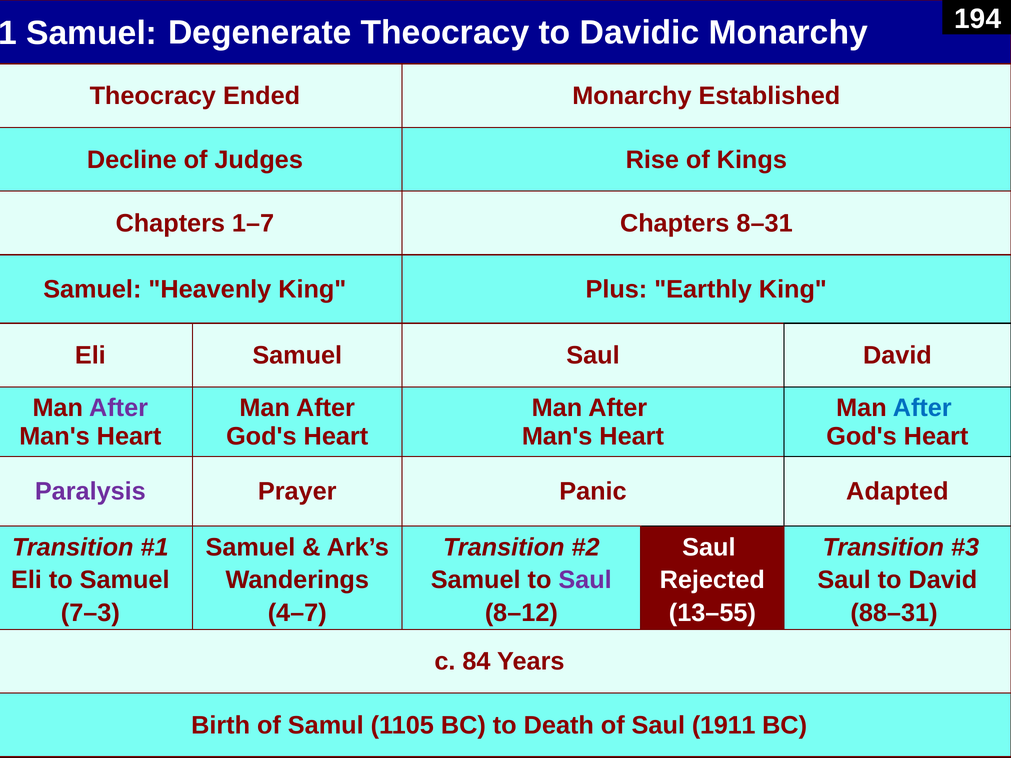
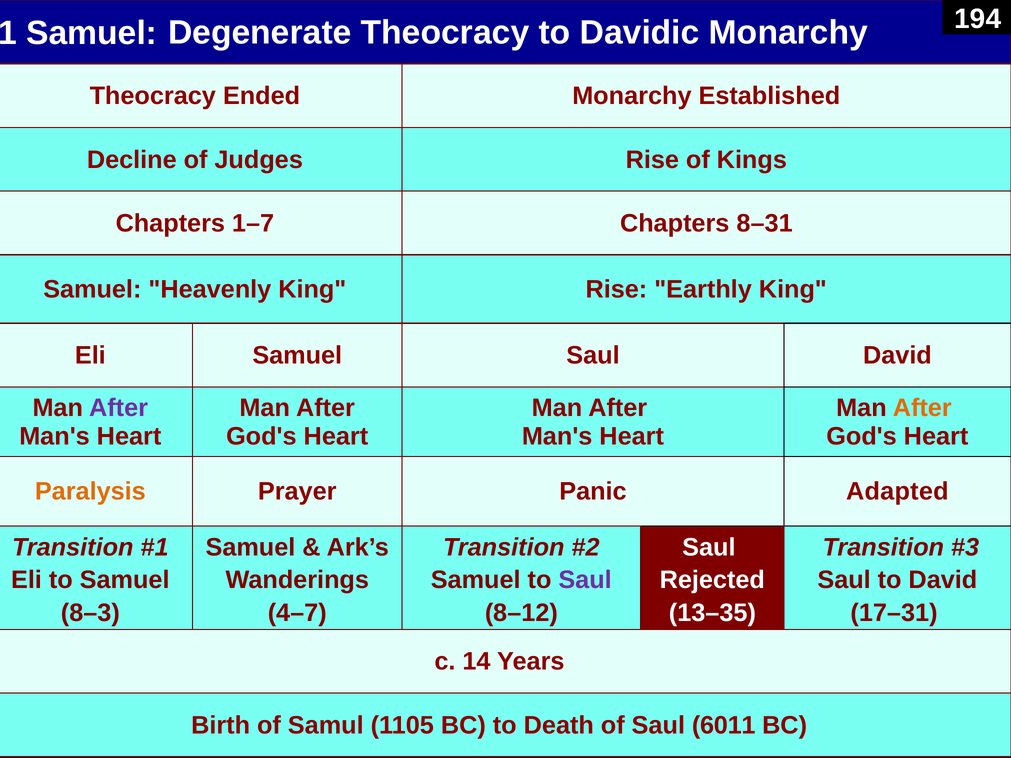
King Plus: Plus -> Rise (616, 290)
After colour: blue -> orange (922, 408)
Paralysis colour: purple -> orange (90, 492)
7–3: 7–3 -> 8–3 (90, 613)
13–55: 13–55 -> 13–35 (712, 613)
88–31: 88–31 -> 17–31 (894, 613)
84: 84 -> 14 (476, 662)
1911: 1911 -> 6011 (724, 726)
